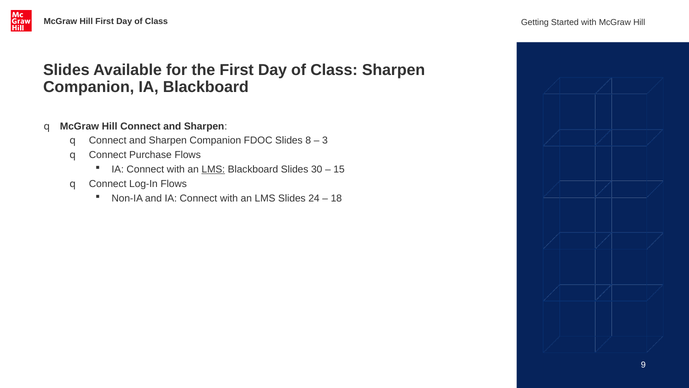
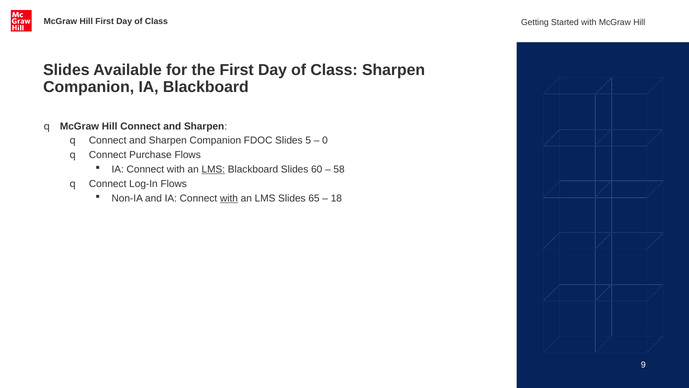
8: 8 -> 5 (308, 140)
3: 3 -> 0 (325, 140)
30: 30 -> 60 (317, 169)
15: 15 -> 58 (339, 169)
with underline: none -> present (229, 198)
24: 24 -> 65 (314, 198)
